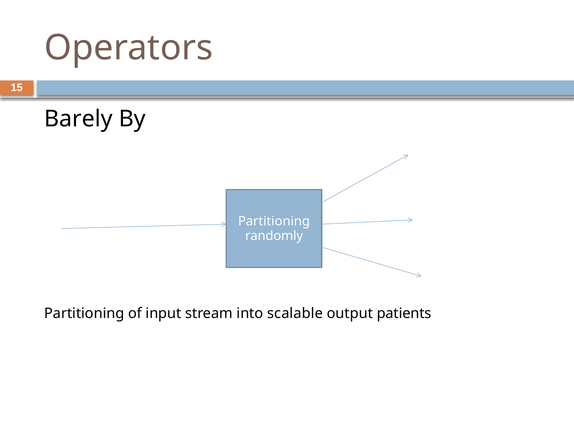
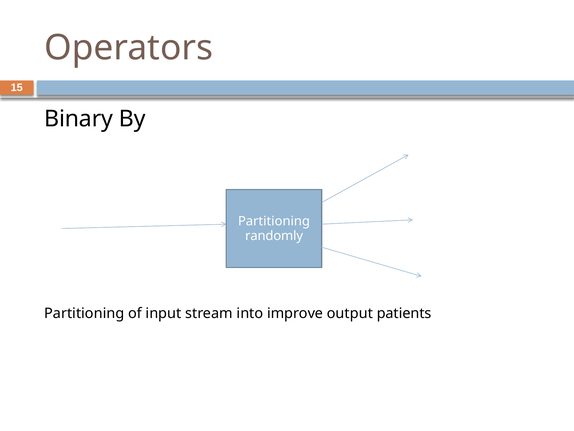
Barely: Barely -> Binary (79, 119)
scalable: scalable -> improve (295, 313)
